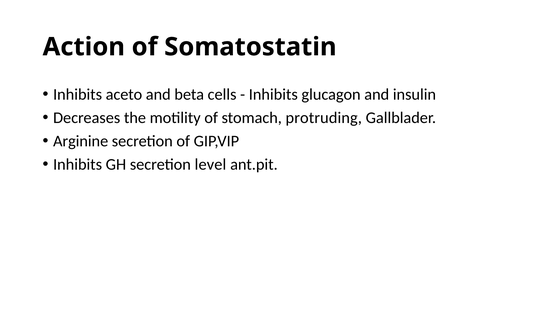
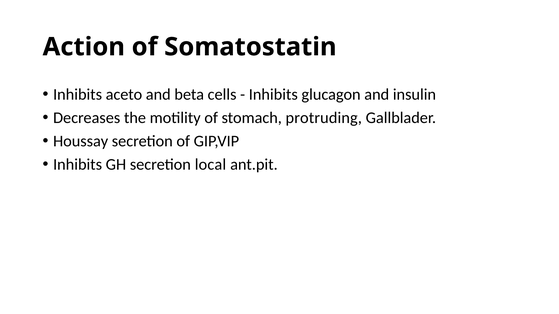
Arginine: Arginine -> Houssay (81, 141)
level: level -> local (210, 165)
